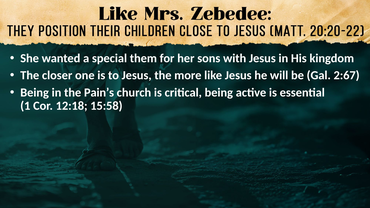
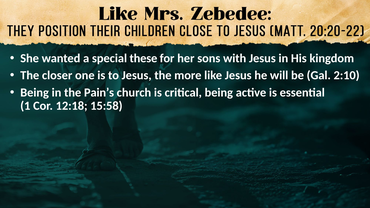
them: them -> these (143, 58)
2:67: 2:67 -> 2:10 (347, 75)
